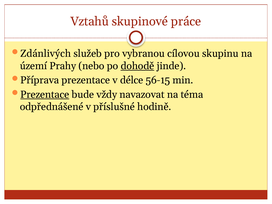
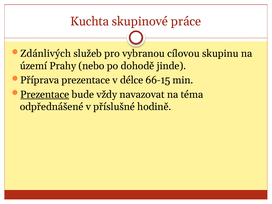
Vztahů: Vztahů -> Kuchta (90, 21)
dohodě underline: present -> none (137, 66)
56-15: 56-15 -> 66-15 (158, 80)
